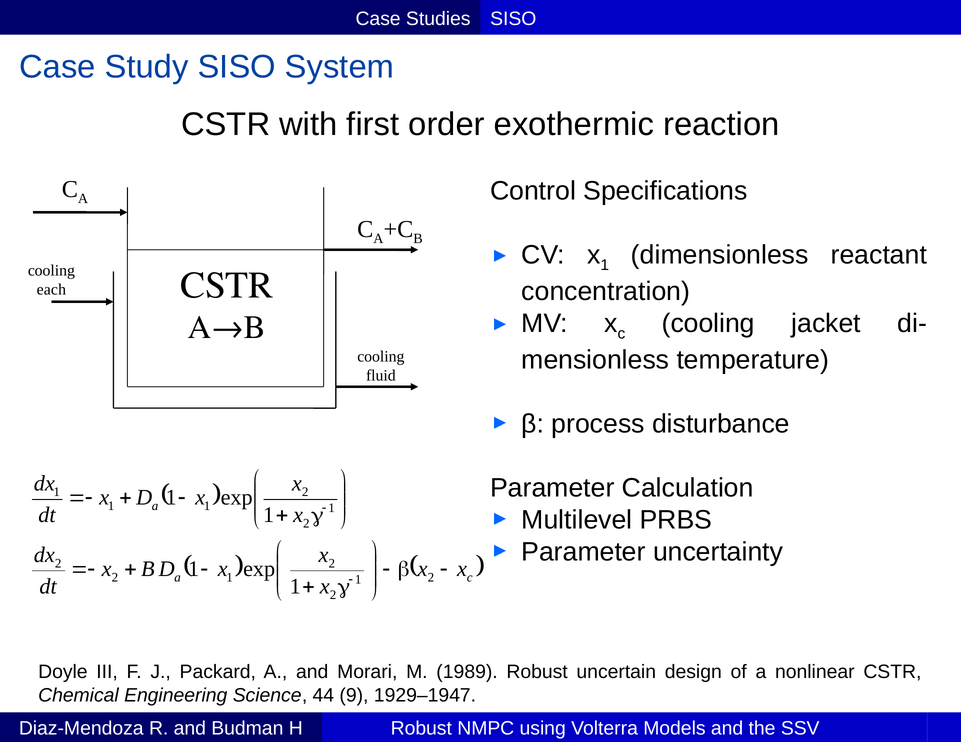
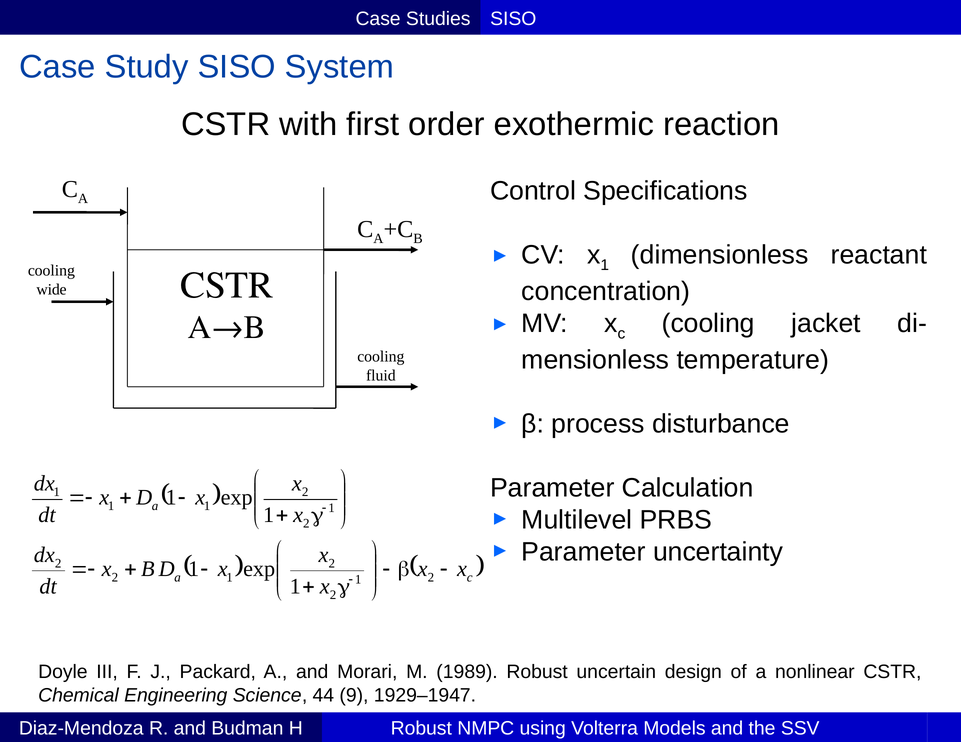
each: each -> wide (52, 290)
